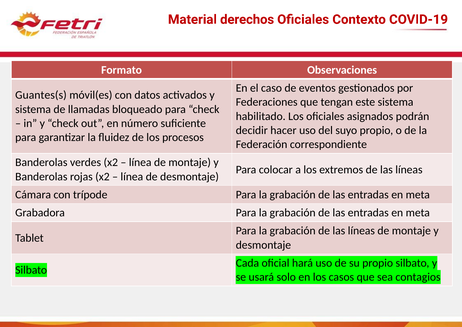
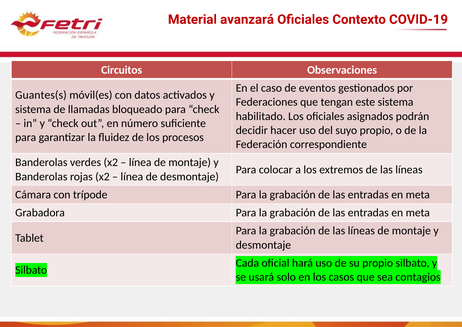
derechos: derechos -> avanzará (247, 19)
Formato: Formato -> Circuitos (122, 70)
